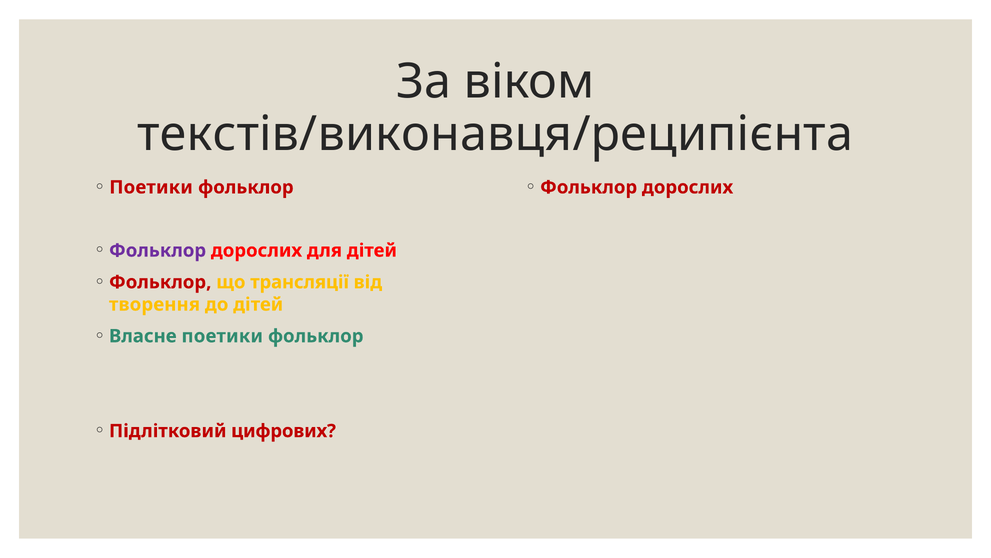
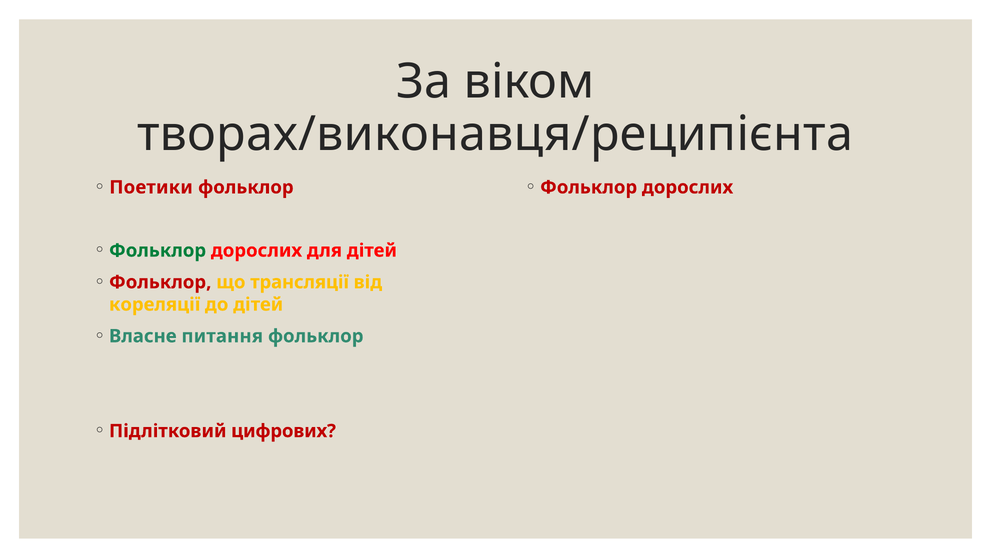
текстів/виконавця/реципієнта: текстів/виконавця/реципієнта -> творах/виконавця/реципієнта (495, 134)
Фольклор colour: purple -> green (158, 250)
творення: творення -> кореляції (155, 304)
Власне поетики: поетики -> питання (222, 336)
